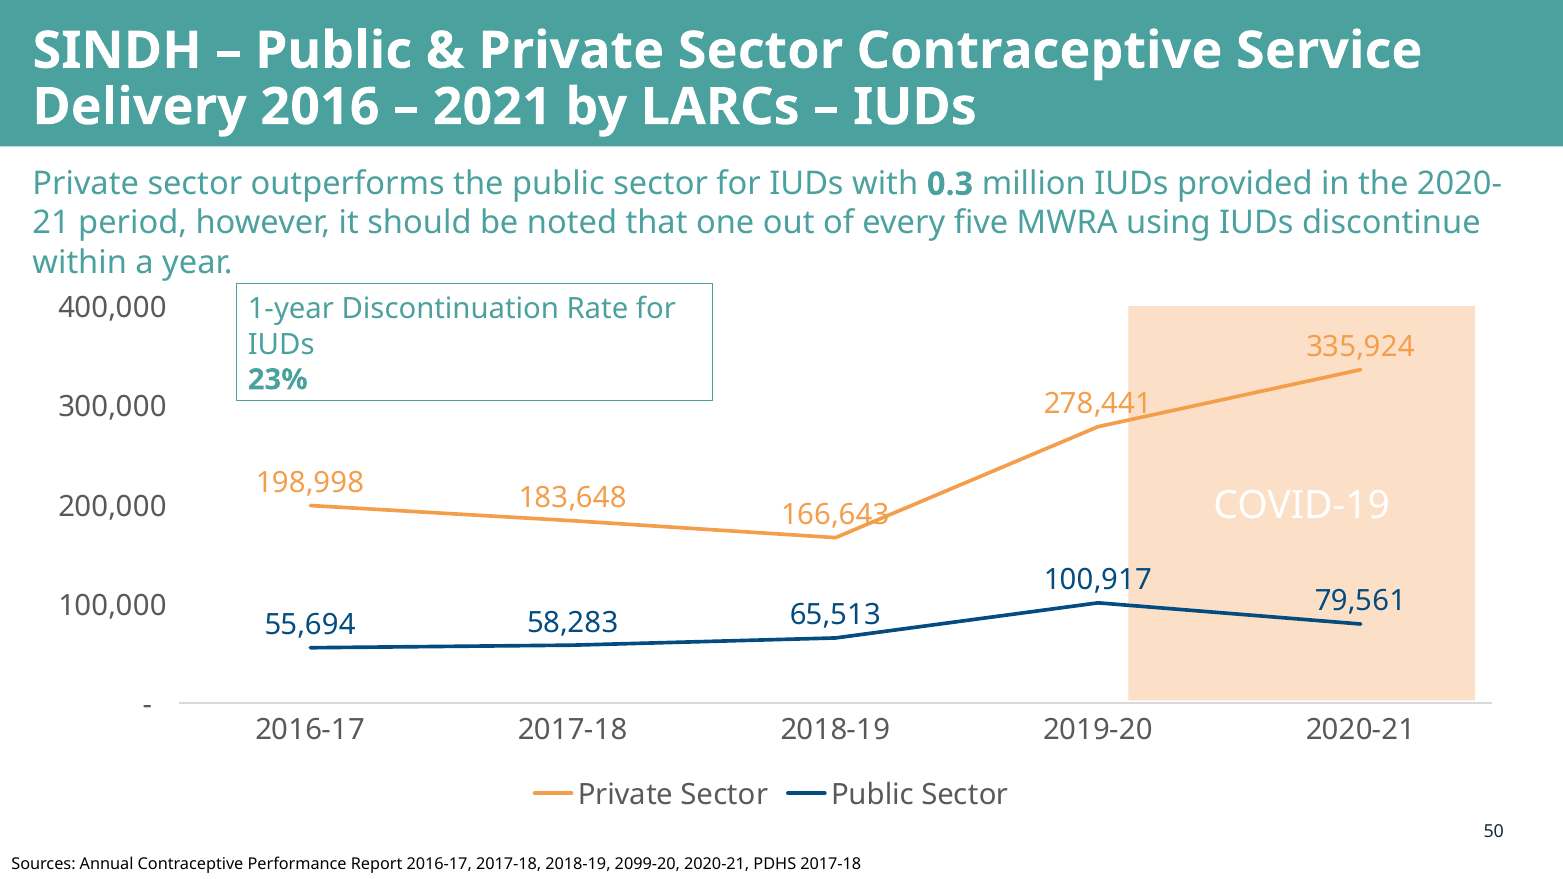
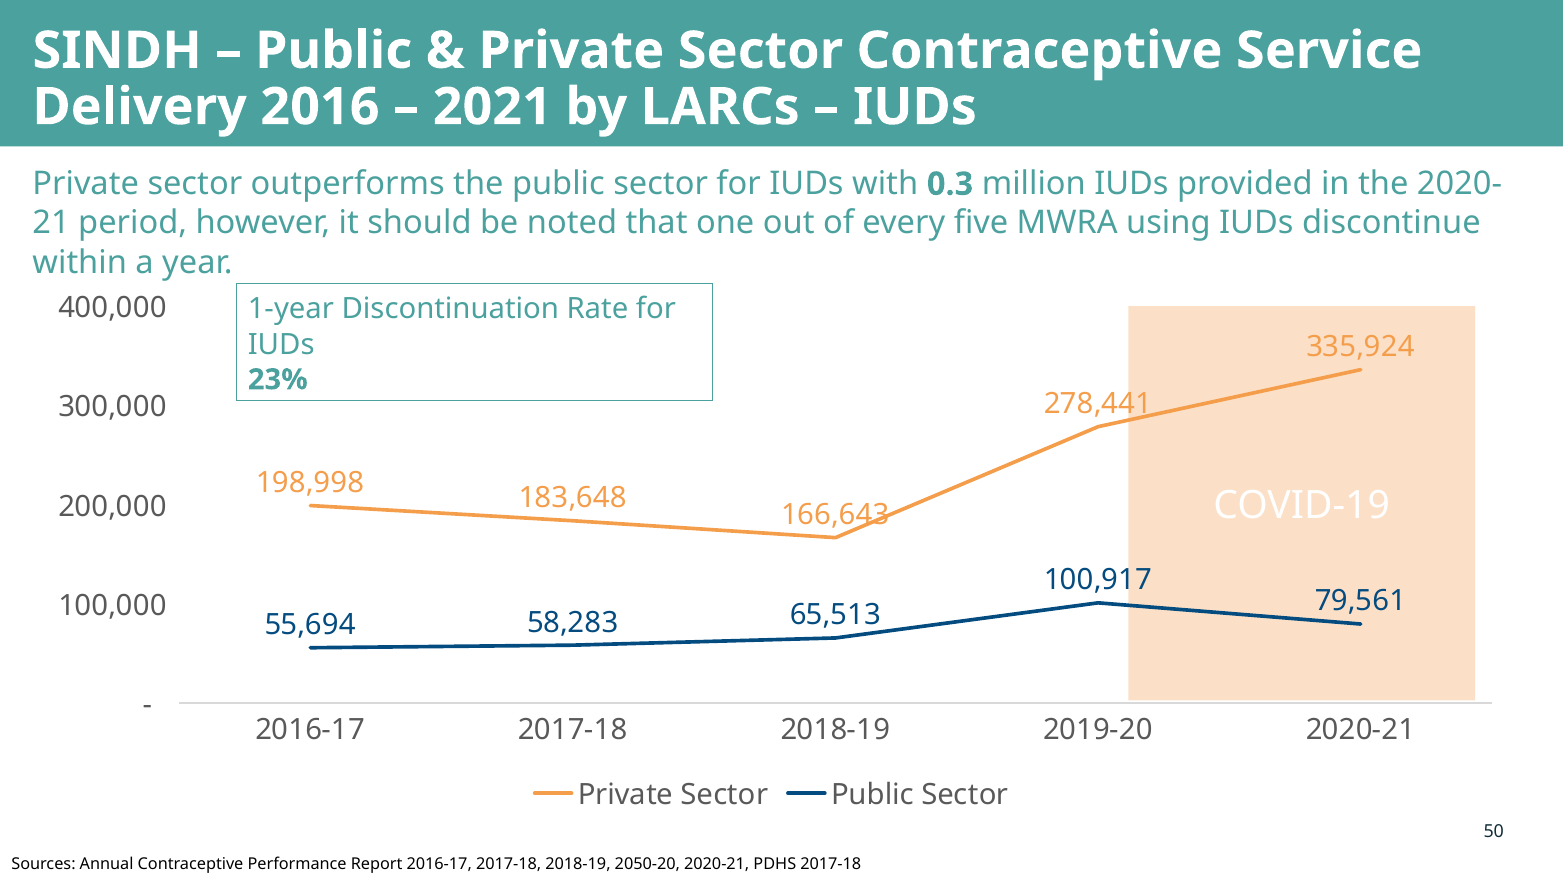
2099-20: 2099-20 -> 2050-20 (647, 864)
